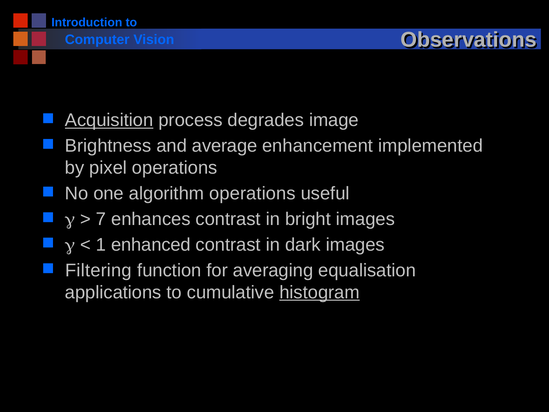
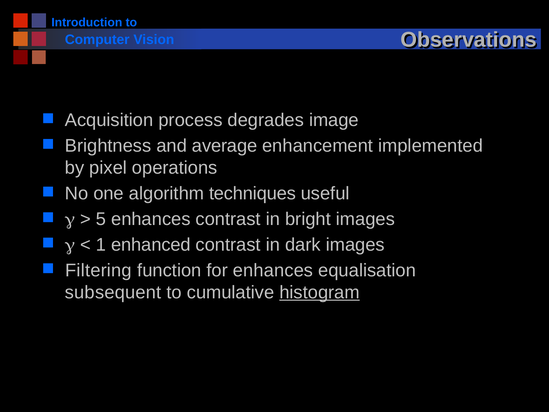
Acquisition underline: present -> none (109, 120)
algorithm operations: operations -> techniques (253, 193)
7: 7 -> 5 (101, 219)
for averaging: averaging -> enhances (273, 270)
applications: applications -> subsequent (113, 292)
